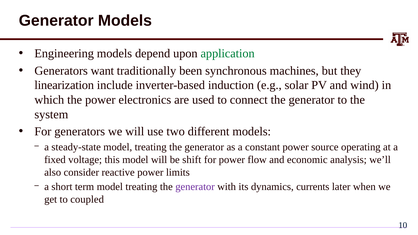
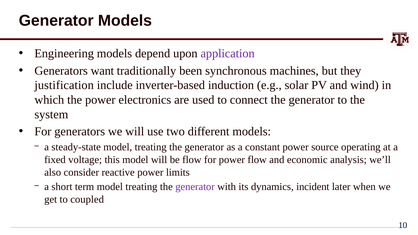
application colour: green -> purple (228, 54)
linearization: linearization -> justification (64, 85)
be shift: shift -> flow (192, 160)
currents: currents -> incident (313, 187)
